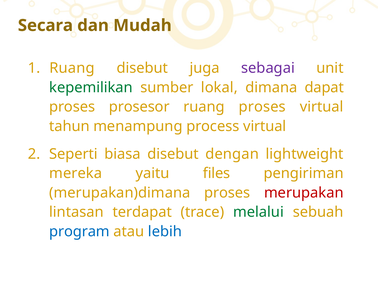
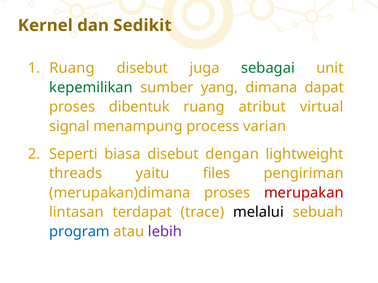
Secara: Secara -> Kernel (45, 25)
Mudah: Mudah -> Sedikit (142, 25)
sebagai colour: purple -> green (268, 68)
lokal: lokal -> yang (219, 88)
prosesor: prosesor -> dibentuk (139, 107)
ruang proses: proses -> atribut (262, 107)
tahun: tahun -> signal (69, 126)
process virtual: virtual -> varian (265, 126)
mereka: mereka -> threads (76, 174)
melalui colour: green -> black (258, 212)
lebih colour: blue -> purple (165, 232)
